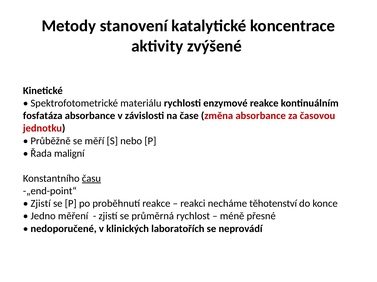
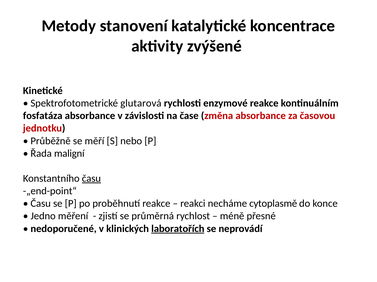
materiálu: materiálu -> glutarová (141, 103)
Zjistí: Zjistí -> Času (41, 204)
těhotenství: těhotenství -> cytoplasmě (273, 204)
laboratořích underline: none -> present (178, 229)
